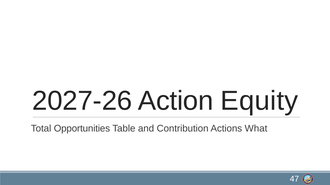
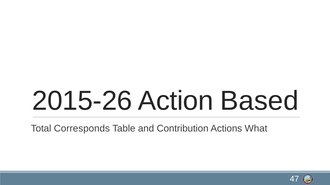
2027-26: 2027-26 -> 2015-26 (82, 101)
Equity: Equity -> Based (259, 101)
Opportunities: Opportunities -> Corresponds (82, 129)
